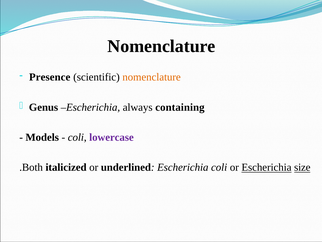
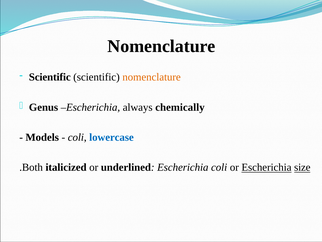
Presence: Presence -> Scientific (50, 77)
containing: containing -> chemically (180, 107)
lowercase colour: purple -> blue (111, 137)
